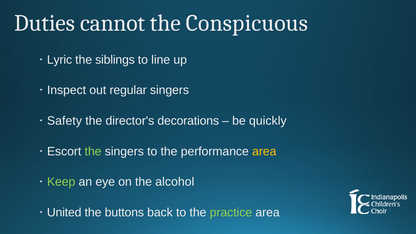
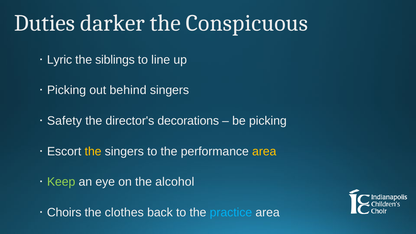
cannot: cannot -> darker (112, 23)
Inspect: Inspect -> Picking (67, 90)
regular: regular -> behind (128, 90)
be quickly: quickly -> picking (268, 121)
the colour: light green -> yellow (93, 151)
United: United -> Choirs (64, 212)
buttons: buttons -> clothes (124, 212)
practice colour: light green -> light blue (231, 212)
